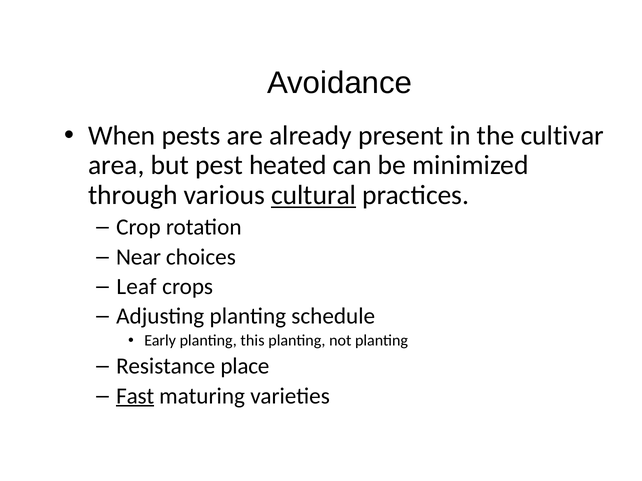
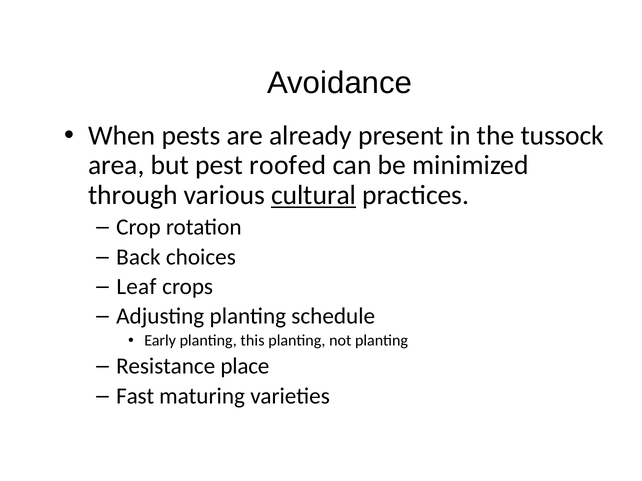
cultivar: cultivar -> tussock (562, 136)
heated: heated -> roofed (288, 166)
Near: Near -> Back (138, 257)
Fast underline: present -> none (135, 396)
